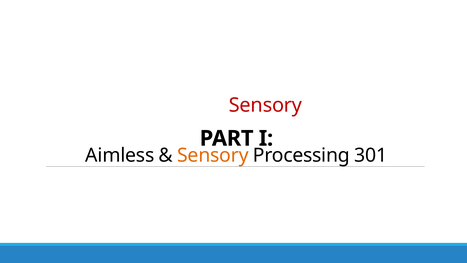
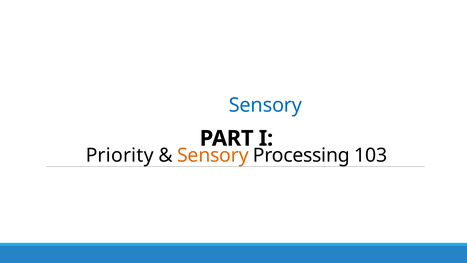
Sensory colour: red -> blue (265, 105)
Aimless: Aimless -> Priority (120, 155)
301: 301 -> 103 (371, 155)
